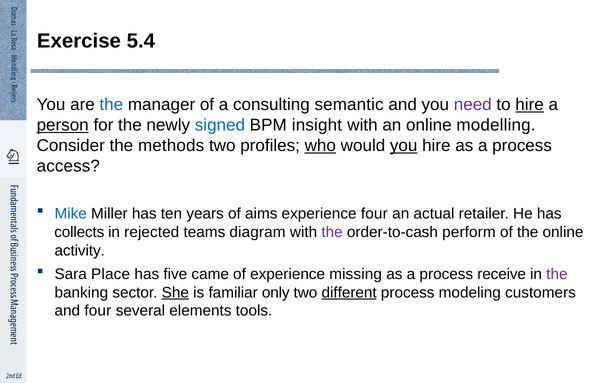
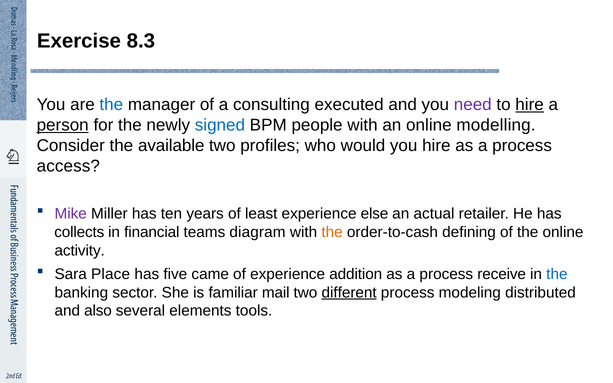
5.4: 5.4 -> 8.3 (141, 41)
semantic: semantic -> executed (349, 105)
insight: insight -> people (317, 125)
methods: methods -> available (171, 146)
who underline: present -> none (320, 146)
you underline: present -> none (404, 146)
Mike colour: blue -> purple (71, 214)
aims: aims -> least (261, 214)
experience four: four -> else (374, 214)
rejected: rejected -> financial (152, 232)
the colour: purple -> orange (332, 232)
perform: perform -> defining (469, 232)
missing: missing -> addition (356, 274)
the colour: purple -> blue (557, 274)
She underline: present -> none (175, 293)
only: only -> mail (276, 293)
customers: customers -> distributed (540, 293)
and four: four -> also (98, 311)
